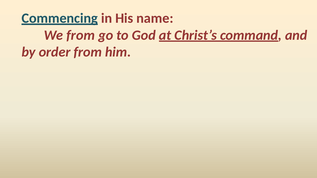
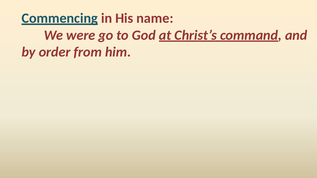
We from: from -> were (81, 35)
